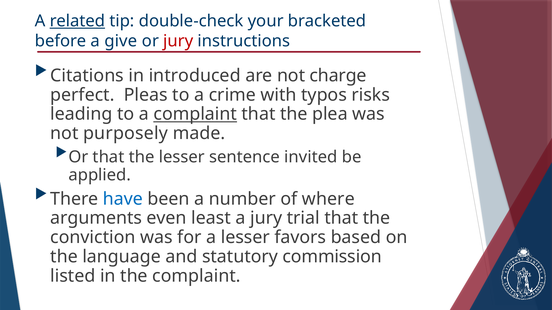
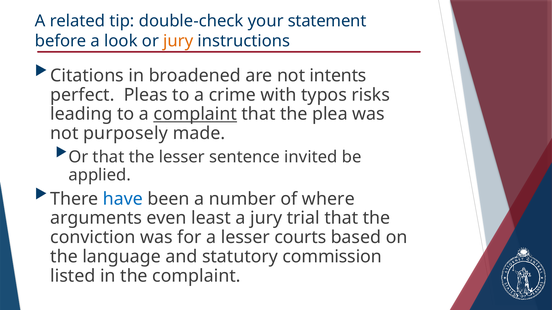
related underline: present -> none (77, 21)
bracketed: bracketed -> statement (327, 21)
give: give -> look (121, 41)
jury colour: red -> orange (178, 41)
introduced: introduced -> broadened (195, 76)
charge: charge -> intents (338, 76)
favors: favors -> courts (300, 238)
